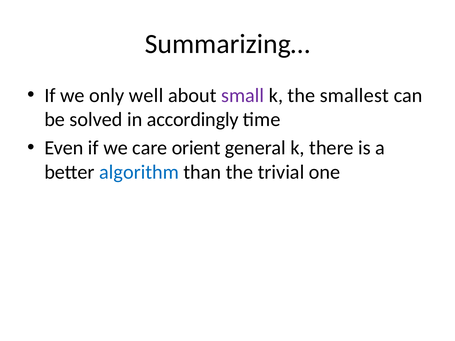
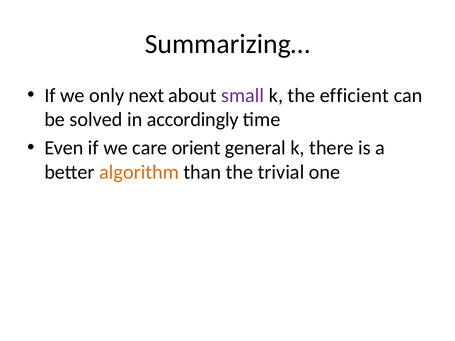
well: well -> next (146, 95)
smallest: smallest -> efficient (354, 95)
algorithm colour: blue -> orange (139, 172)
